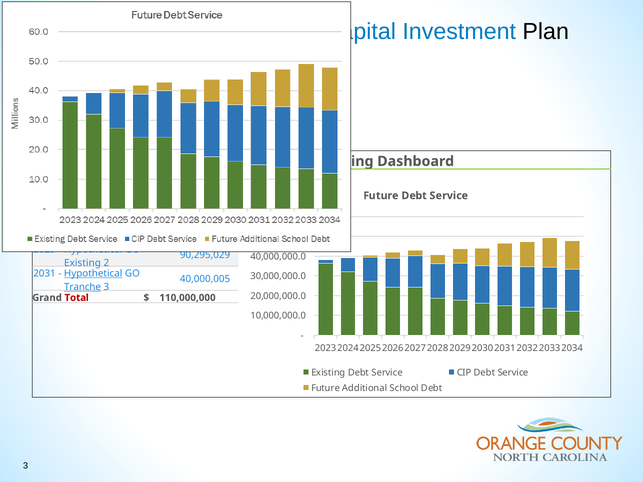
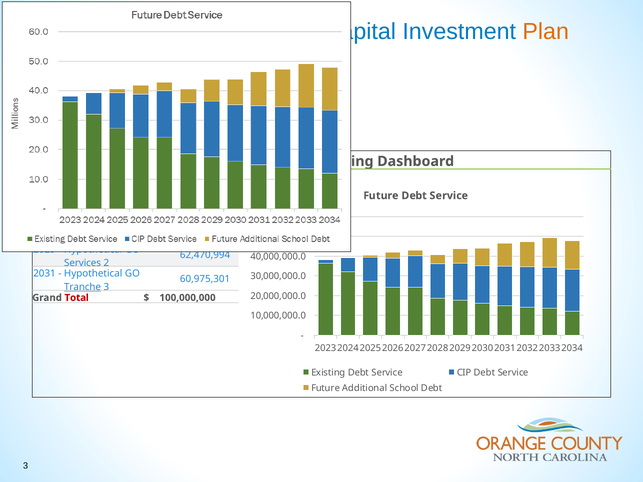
Plan colour: black -> orange (546, 32)
90,295,029: 90,295,029 -> 62,470,994 (205, 255)
Existing: Existing -> Services (83, 263)
Hypothetical underline: present -> none (93, 274)
40,000,005: 40,000,005 -> 60,975,301 (205, 279)
110,000,000: 110,000,000 -> 100,000,000 (188, 298)
